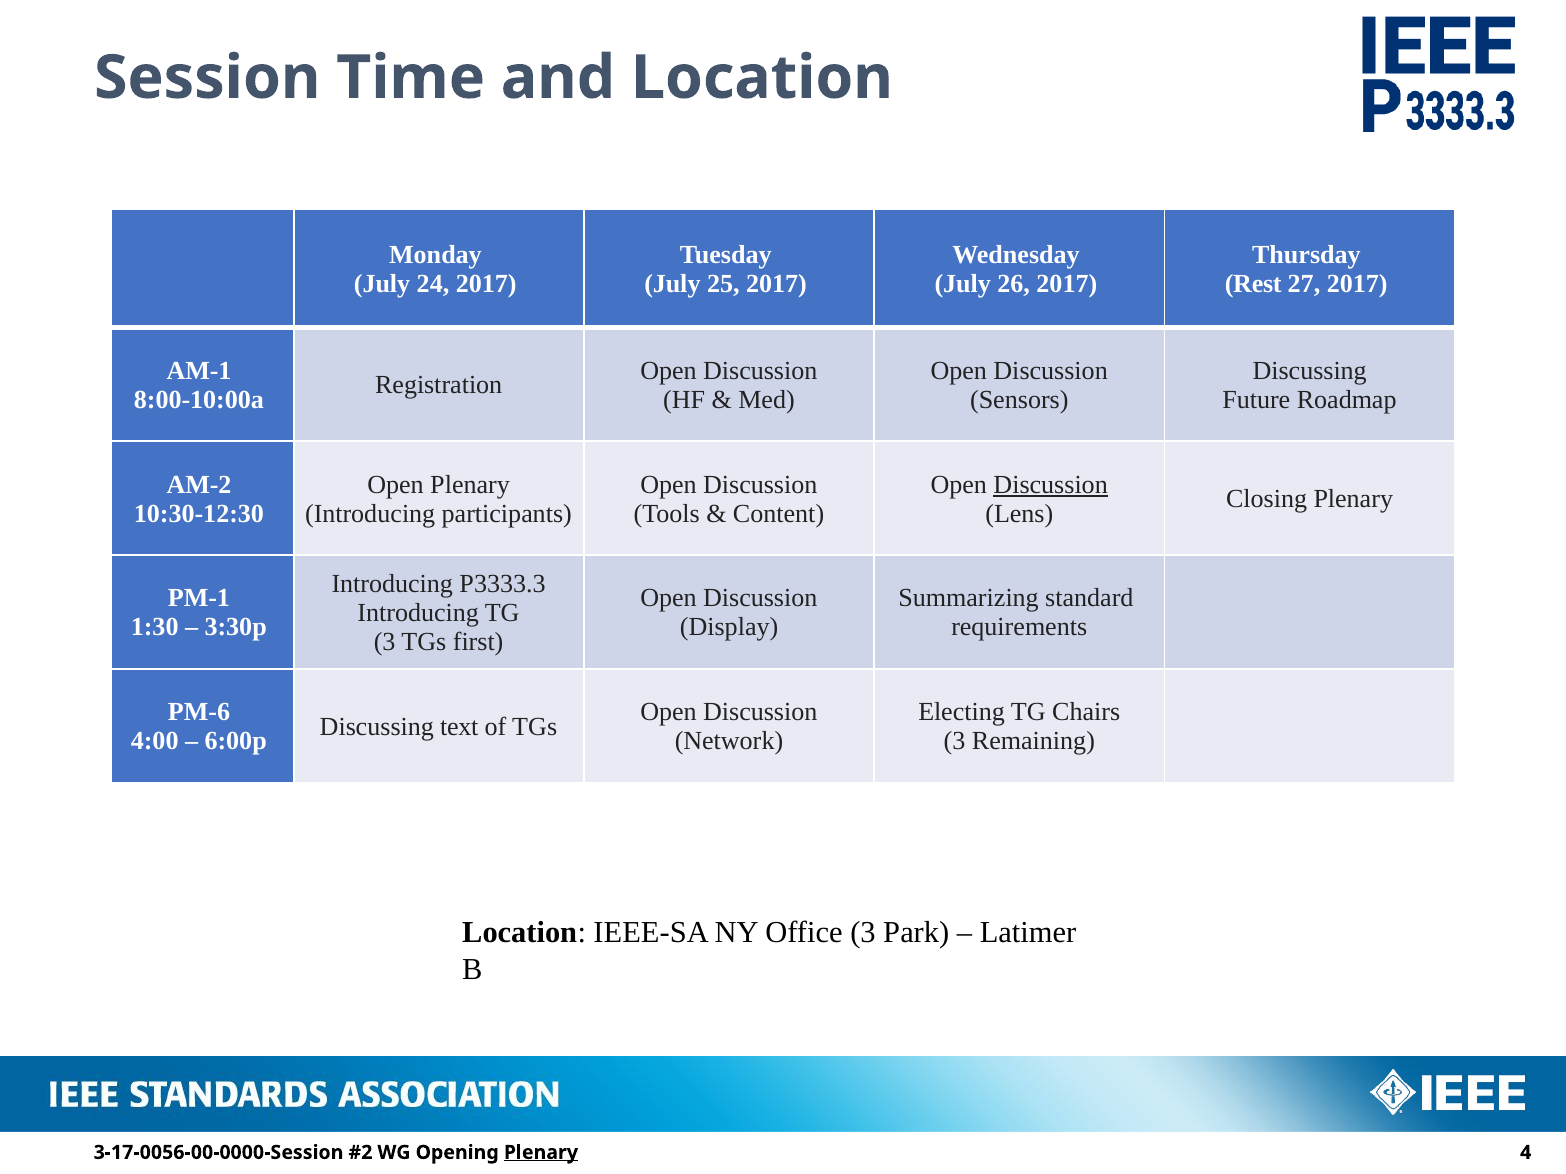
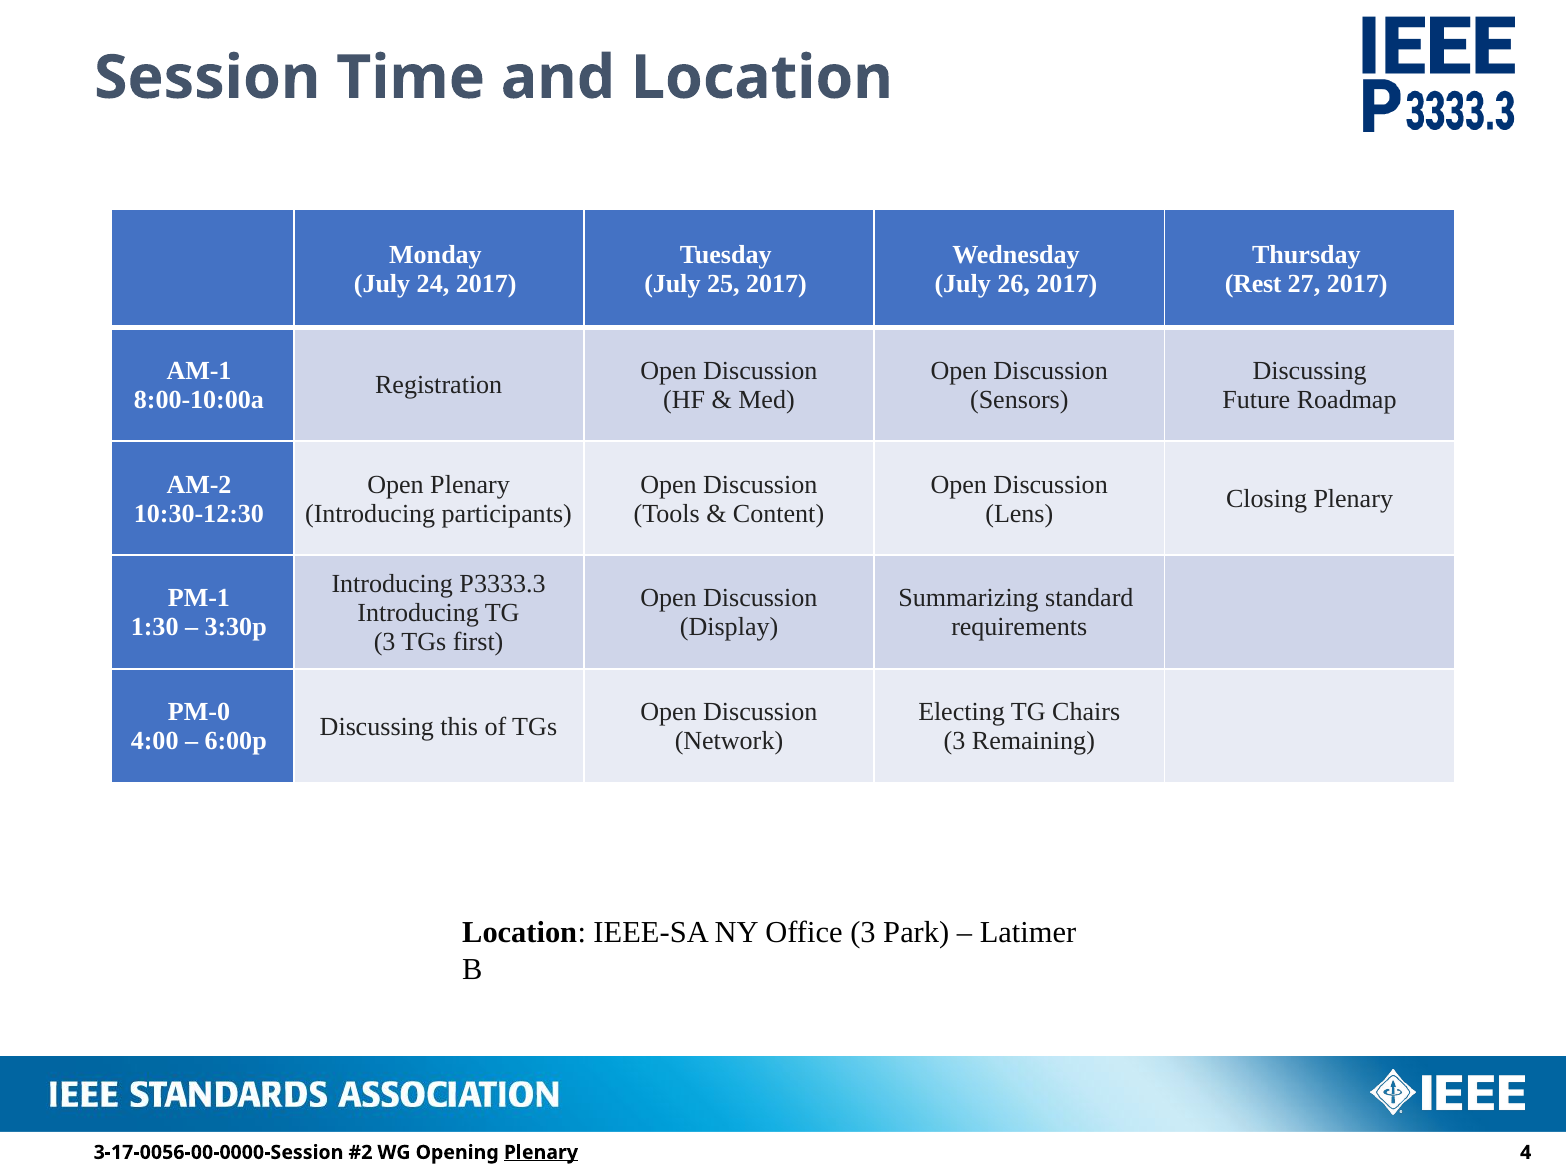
Discussion underline: present -> none (1051, 485)
PM-6: PM-6 -> PM-0 (199, 712)
text: text -> this (459, 727)
